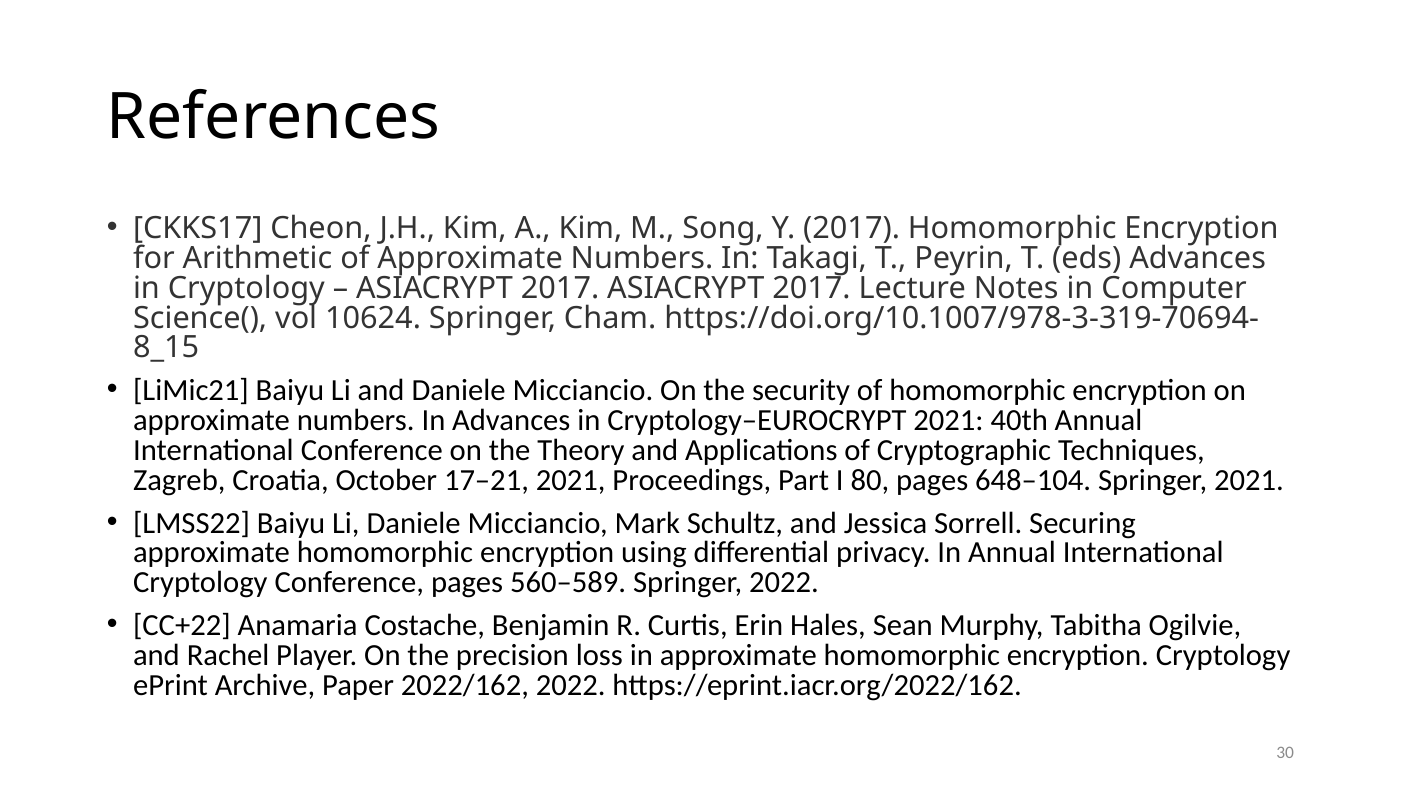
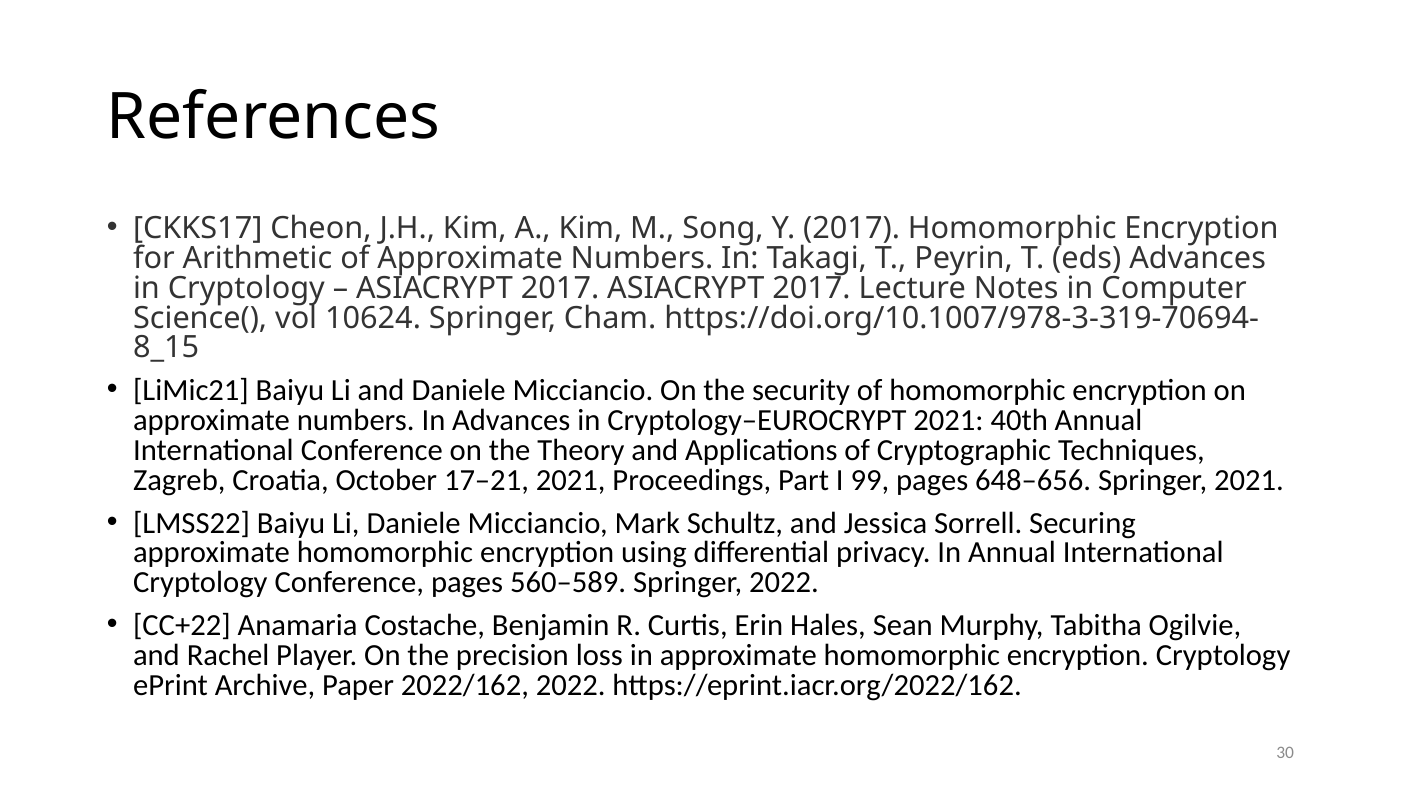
80: 80 -> 99 (870, 480)
648–104: 648–104 -> 648–656 (1033, 480)
